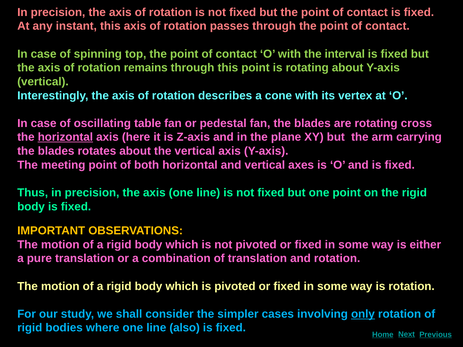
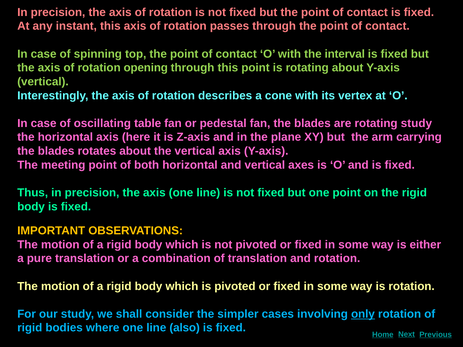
remains: remains -> opening (146, 68)
rotating cross: cross -> study (416, 123)
horizontal underline: present -> none (65, 137)
